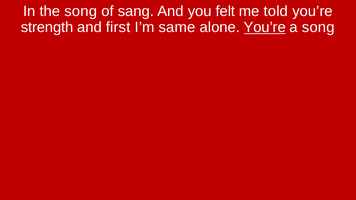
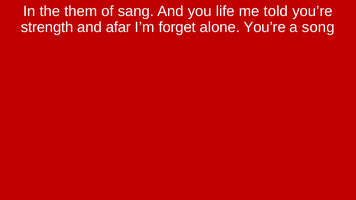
the song: song -> them (81, 11)
felt: felt -> life (225, 11)
first: first -> afar (118, 27)
same: same -> forget (177, 27)
You’re underline: present -> none (265, 27)
